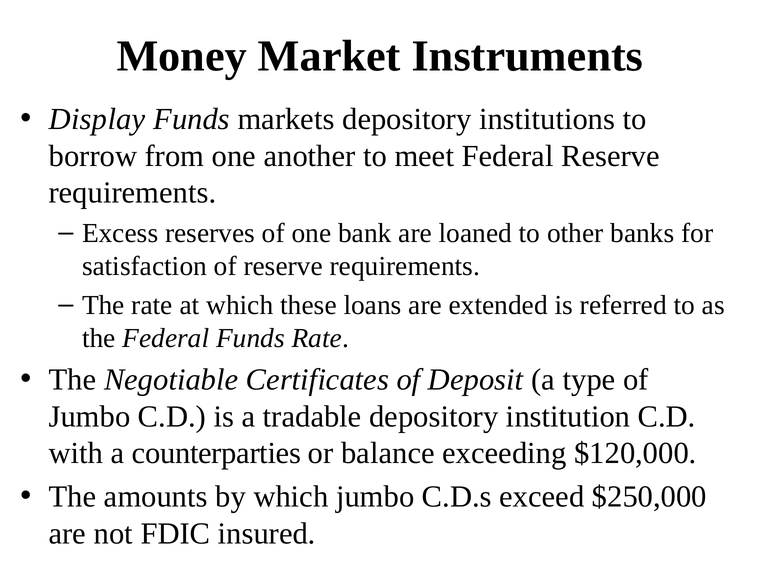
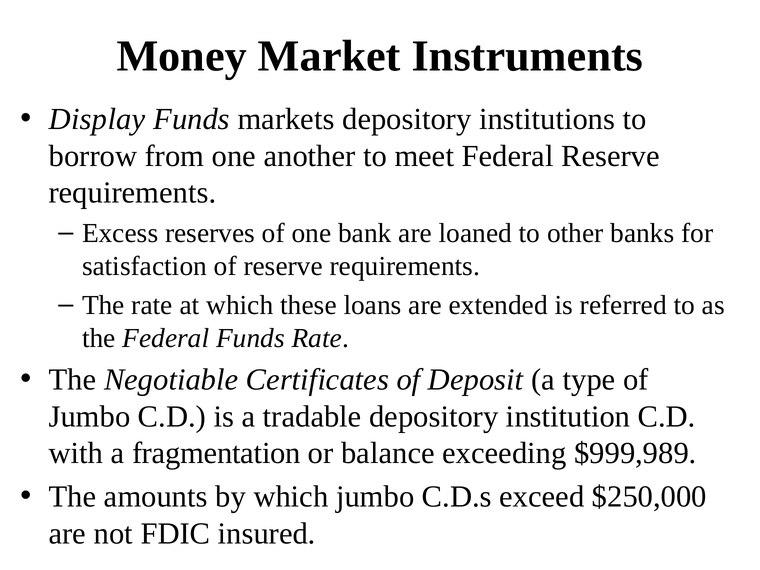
counterparties: counterparties -> fragmentation (216, 453)
$120,000: $120,000 -> $999,989 (635, 453)
